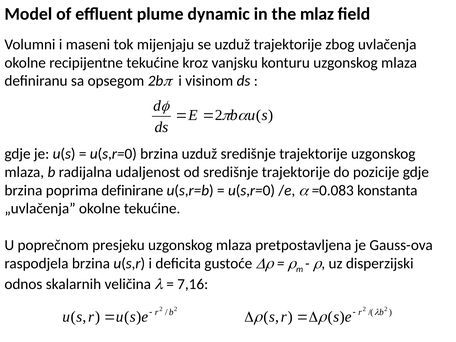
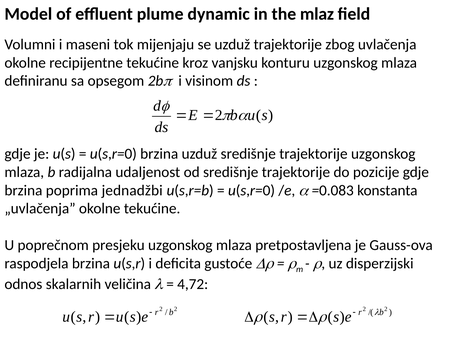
definirane: definirane -> jednadžbi (132, 190)
7,16: 7,16 -> 4,72 (193, 284)
